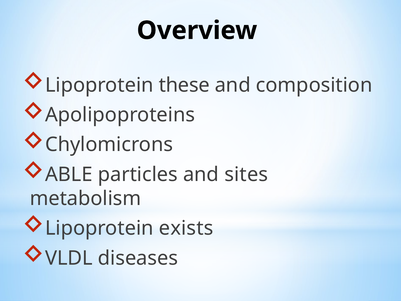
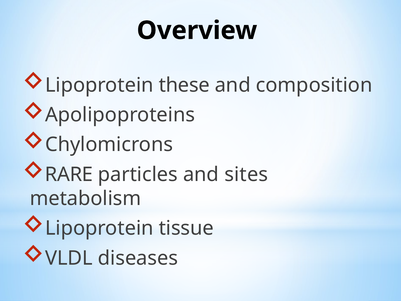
ABLE: ABLE -> RARE (69, 174)
exists: exists -> tissue (186, 228)
